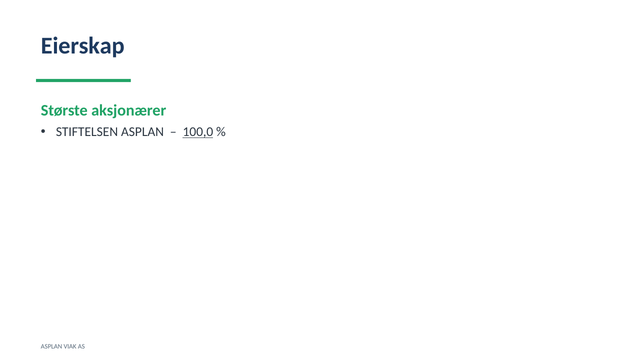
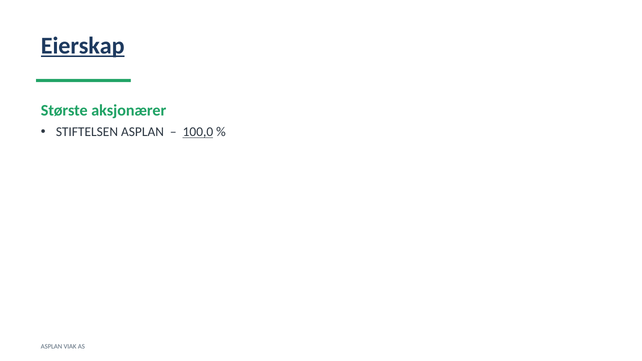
Eierskap underline: none -> present (83, 46)
